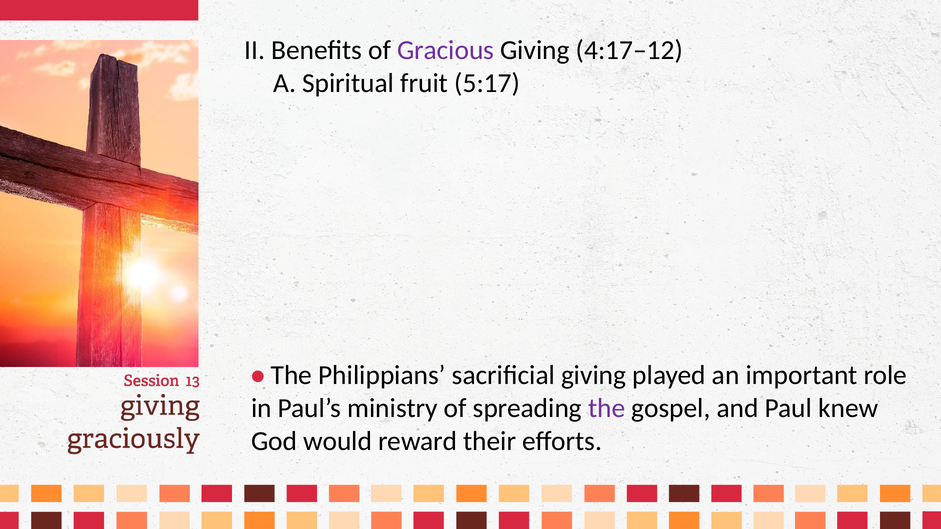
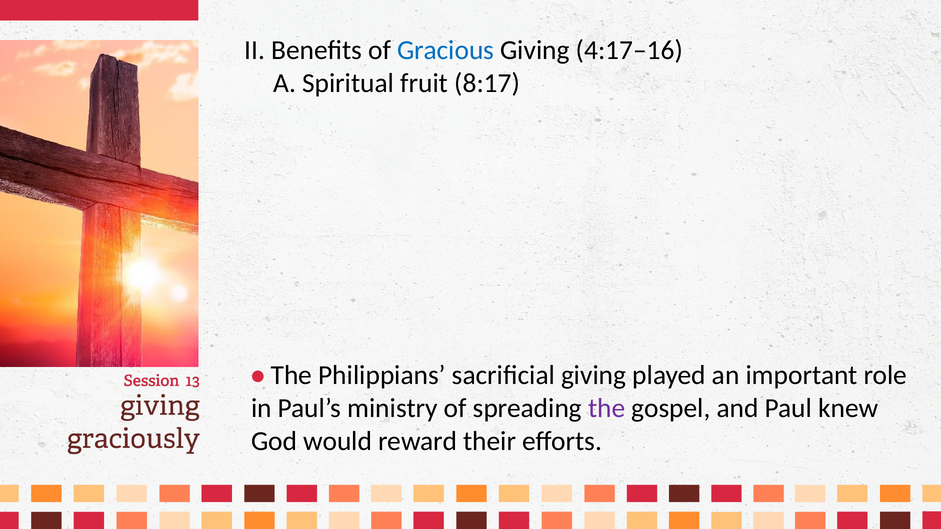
Gracious colour: purple -> blue (446, 50)
4:17–12: 4:17–12 -> 4:17–16 (629, 50)
5:17: 5:17 -> 8:17 (487, 83)
